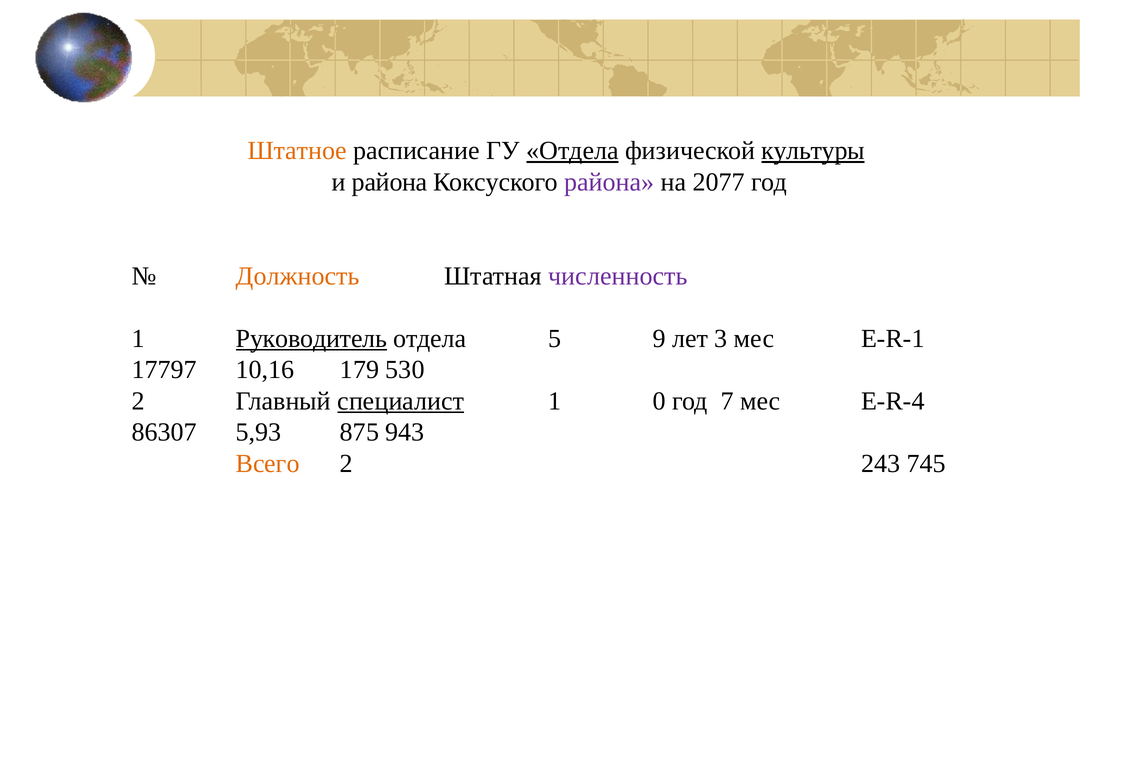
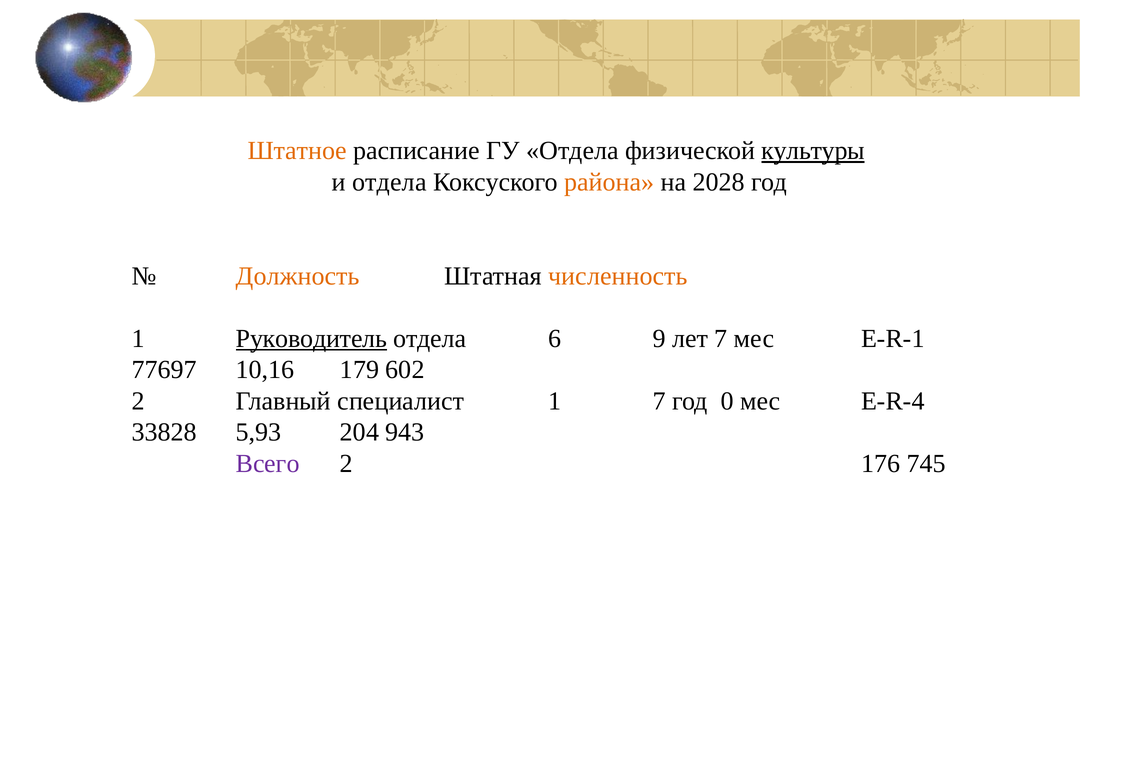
Отдела underline: present -> none (572, 151)
и района: района -> отдела (389, 182)
района colour: purple -> orange (609, 182)
2077: 2077 -> 2028 (719, 182)
численность colour: purple -> orange (618, 276)
5: 5 -> 6 (555, 338)
лет 3: 3 -> 7 (721, 338)
17797: 17797 -> 77697 (164, 370)
530: 530 -> 602 (405, 370)
специалист underline: present -> none (401, 401)
1 0: 0 -> 7 (659, 401)
7: 7 -> 0 (727, 401)
86307: 86307 -> 33828 (164, 432)
875: 875 -> 204 (359, 432)
Всего colour: orange -> purple (268, 463)
243: 243 -> 176 (881, 463)
